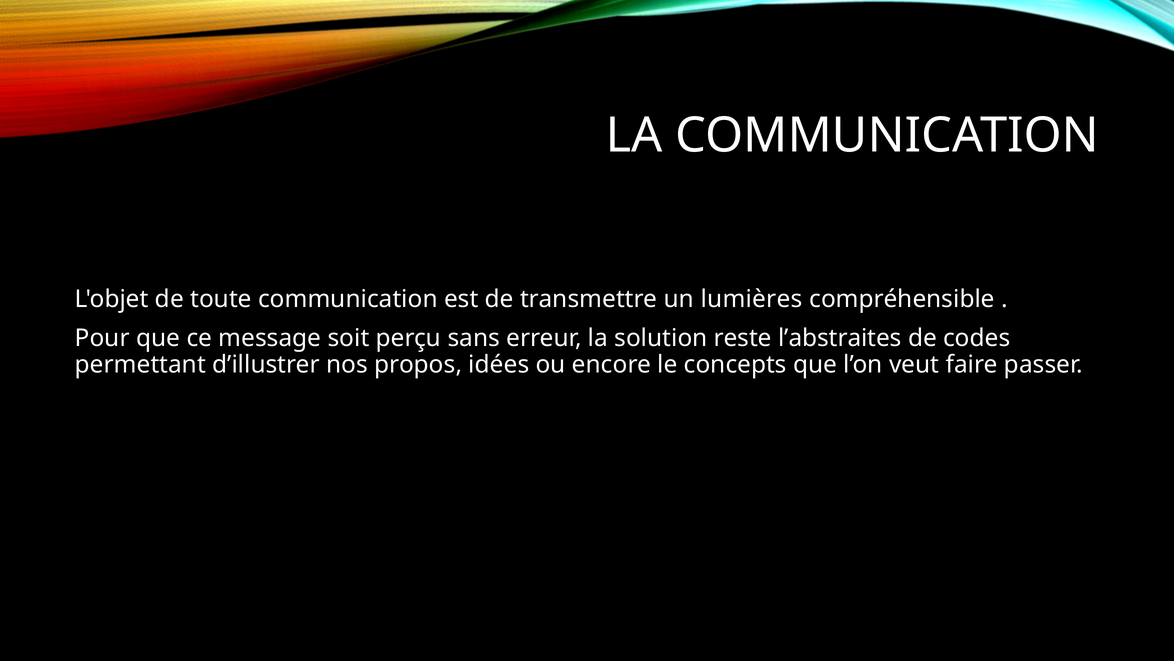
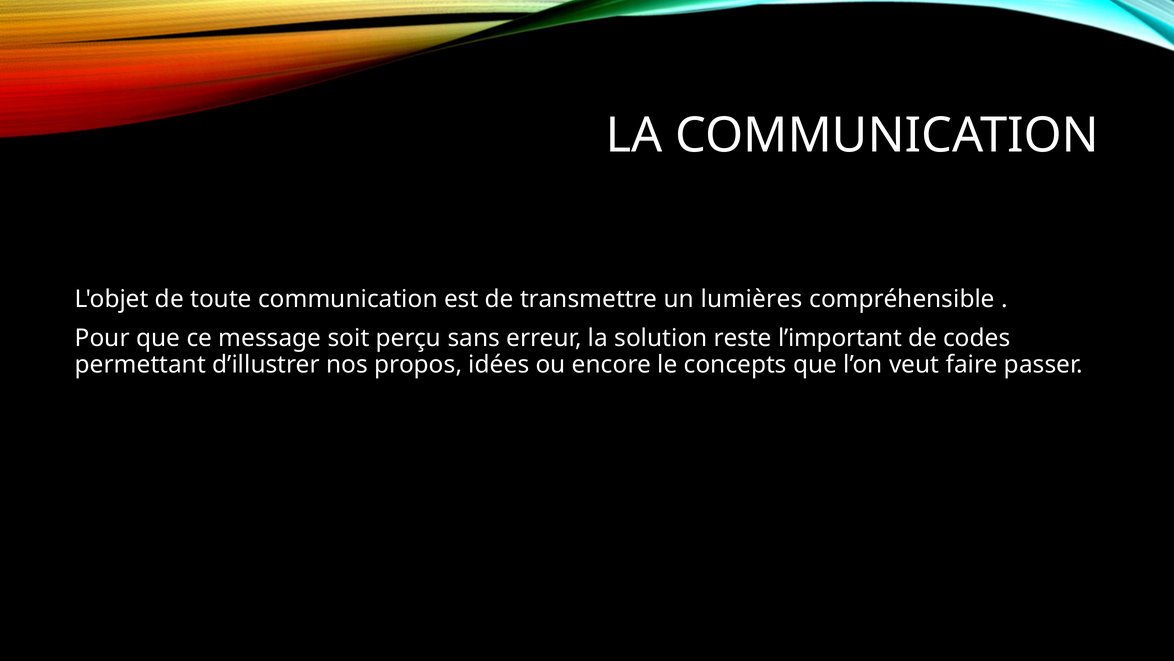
l’abstraites: l’abstraites -> l’important (840, 338)
